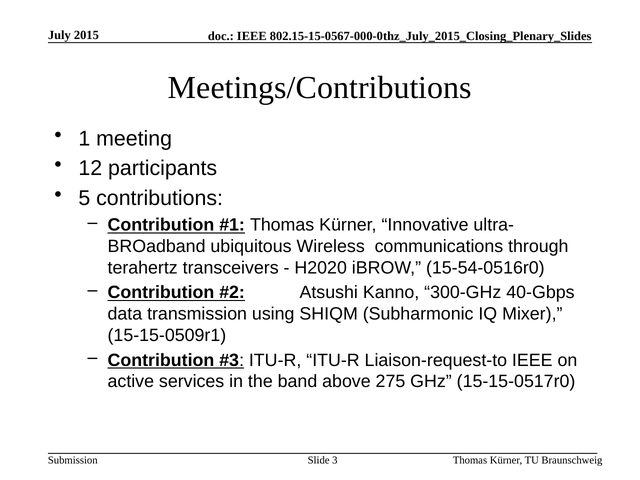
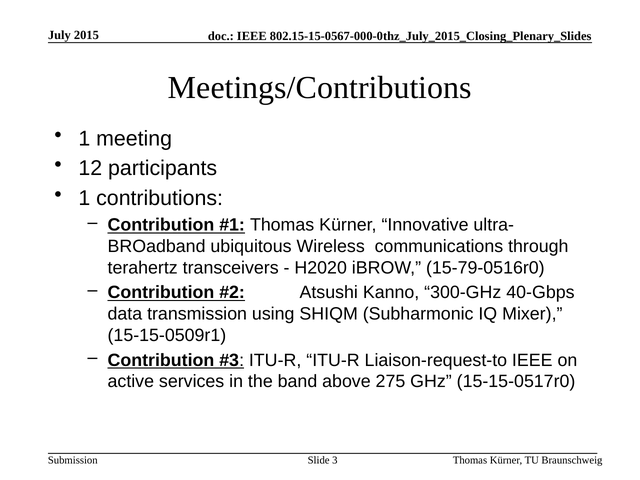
5: 5 -> 1 (84, 198)
15-54-0516r0: 15-54-0516r0 -> 15-79-0516r0 (485, 268)
